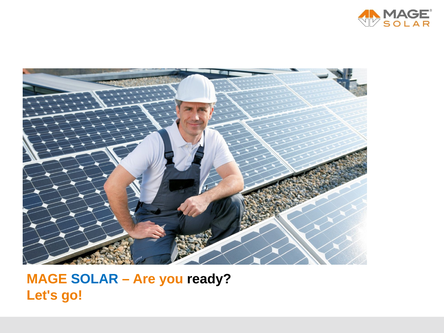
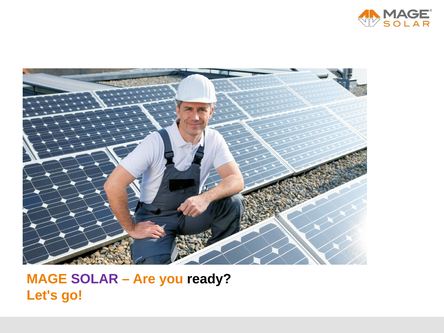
SOLAR colour: blue -> purple (95, 279)
